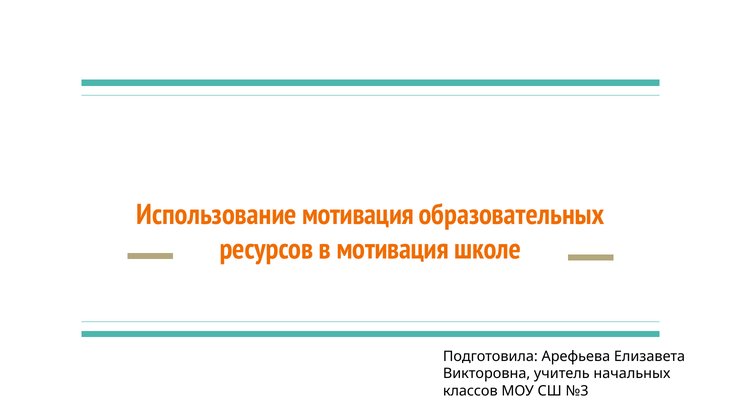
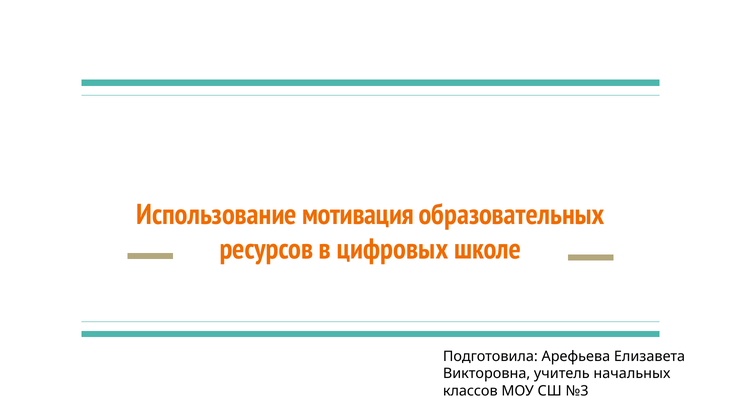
в мотивация: мотивация -> цифровых (393, 249)
